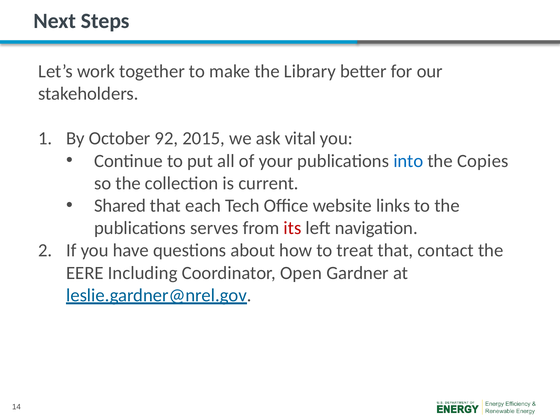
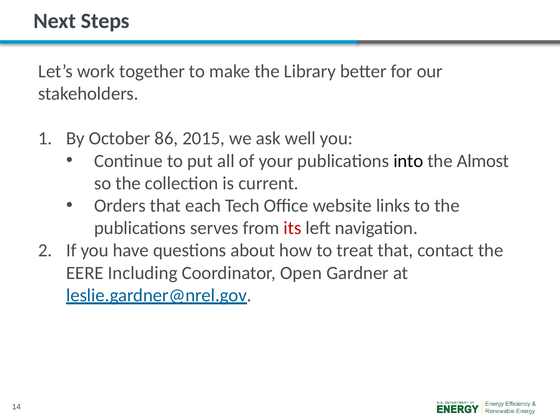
92: 92 -> 86 (166, 138)
vital: vital -> well (300, 138)
into colour: blue -> black (408, 161)
Copies: Copies -> Almost (483, 161)
Shared: Shared -> Orders (120, 206)
